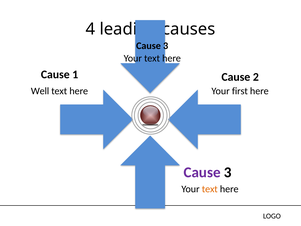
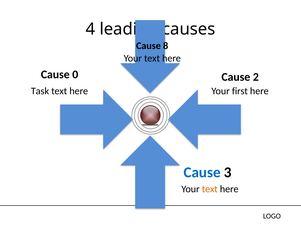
3: 3 -> 8 (166, 46)
1: 1 -> 0 (75, 75)
Well: Well -> Task (40, 91)
Cause colour: purple -> blue (202, 172)
